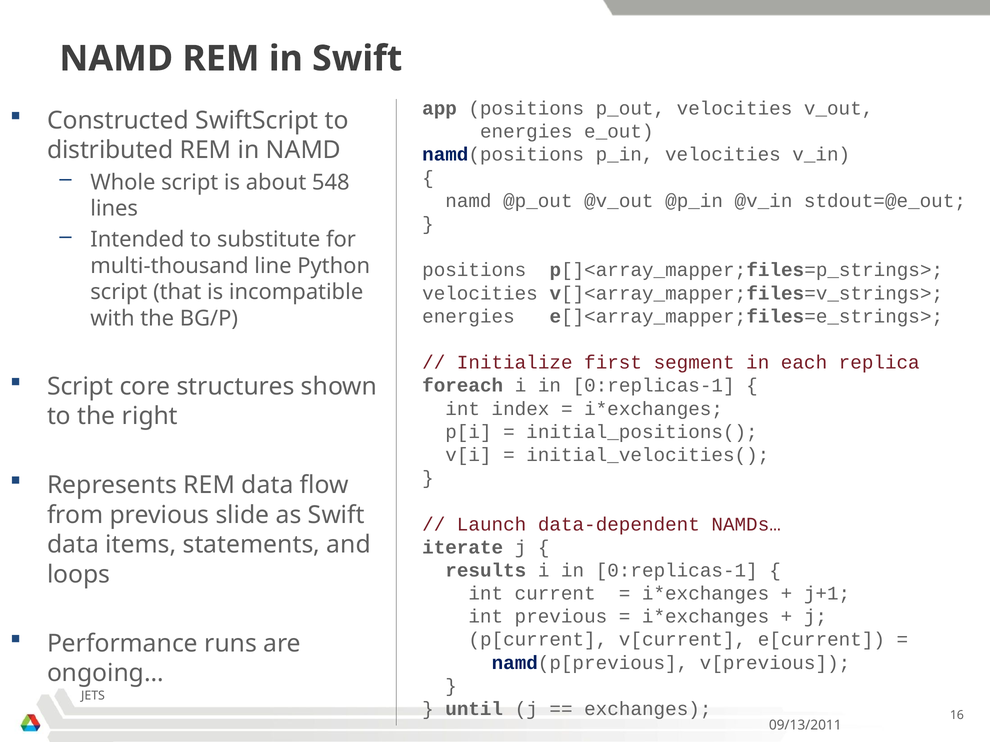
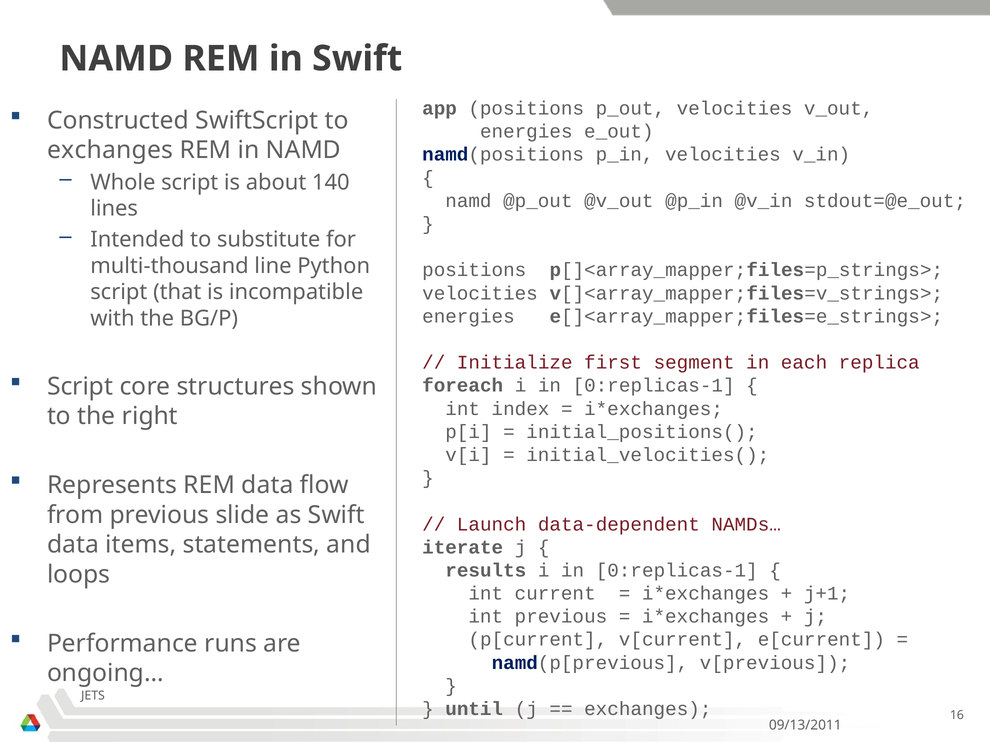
distributed: distributed -> exchanges (110, 150)
548: 548 -> 140 (331, 182)
